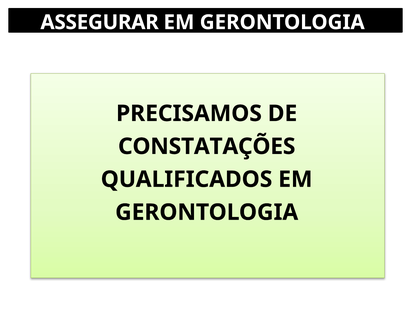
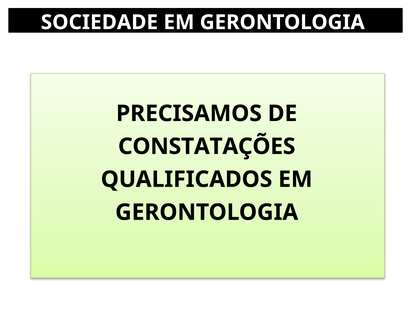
ASSEGURAR: ASSEGURAR -> SOCIEDADE (99, 22)
